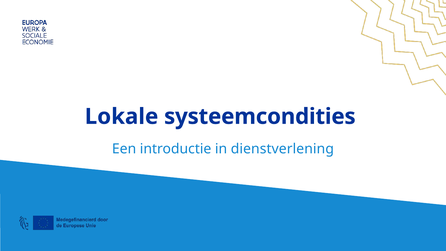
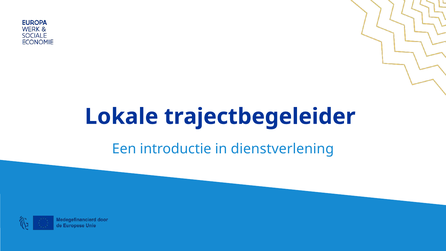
systeemcondities: systeemcondities -> trajectbegeleider (260, 116)
